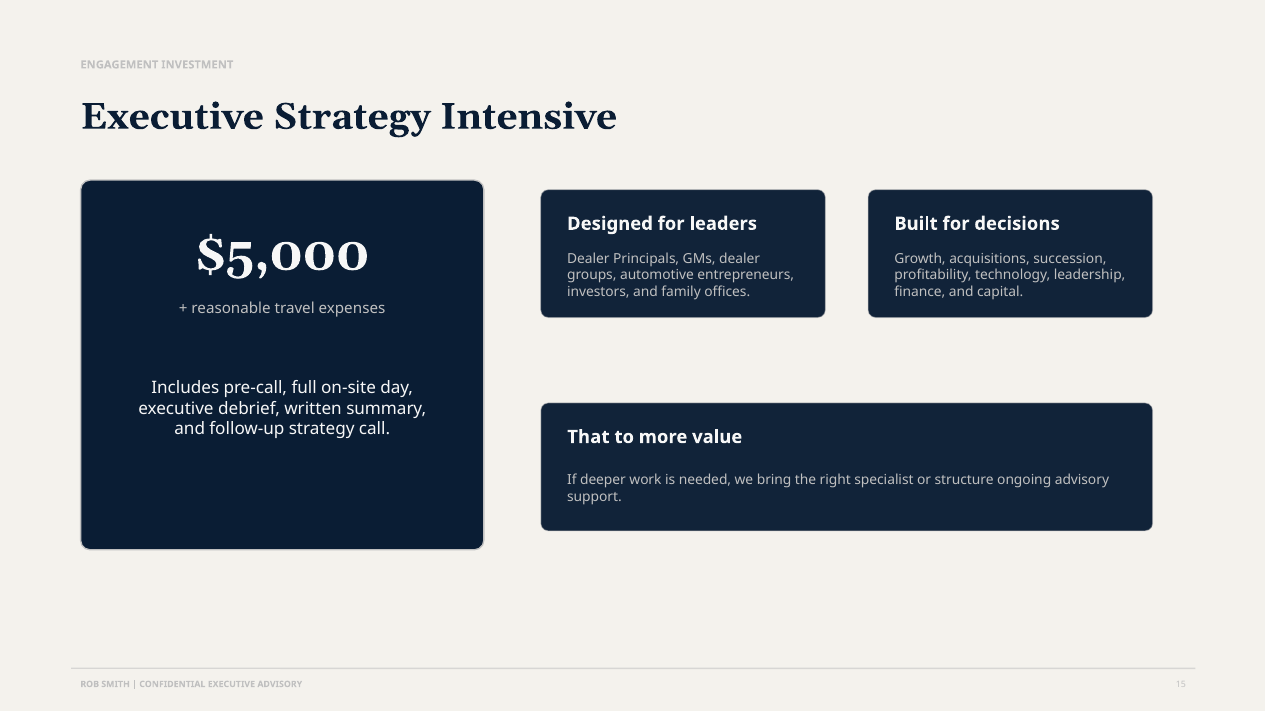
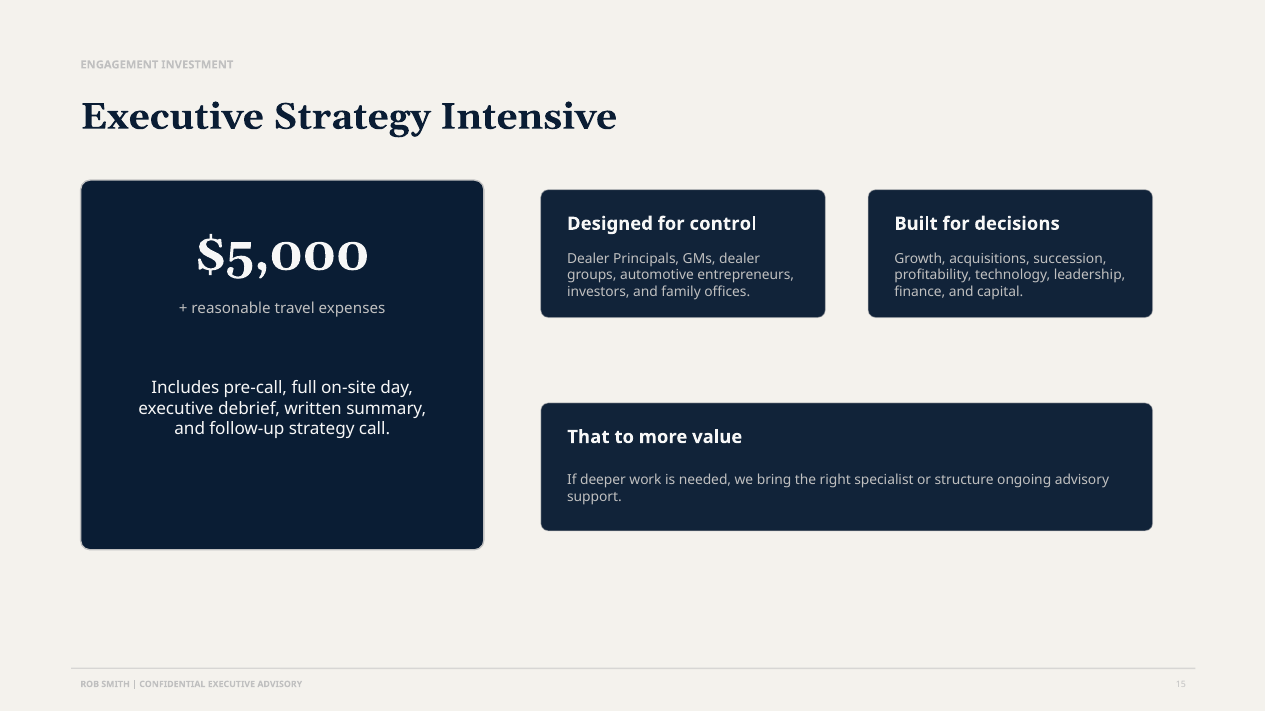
leaders: leaders -> control (723, 224)
